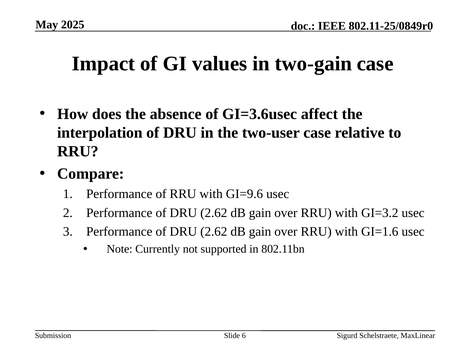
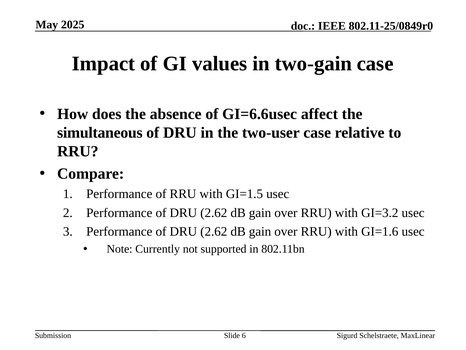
GI=3.6usec: GI=3.6usec -> GI=6.6usec (260, 114)
interpolation: interpolation -> simultaneous (100, 132)
GI=9.6: GI=9.6 -> GI=1.5 (244, 194)
